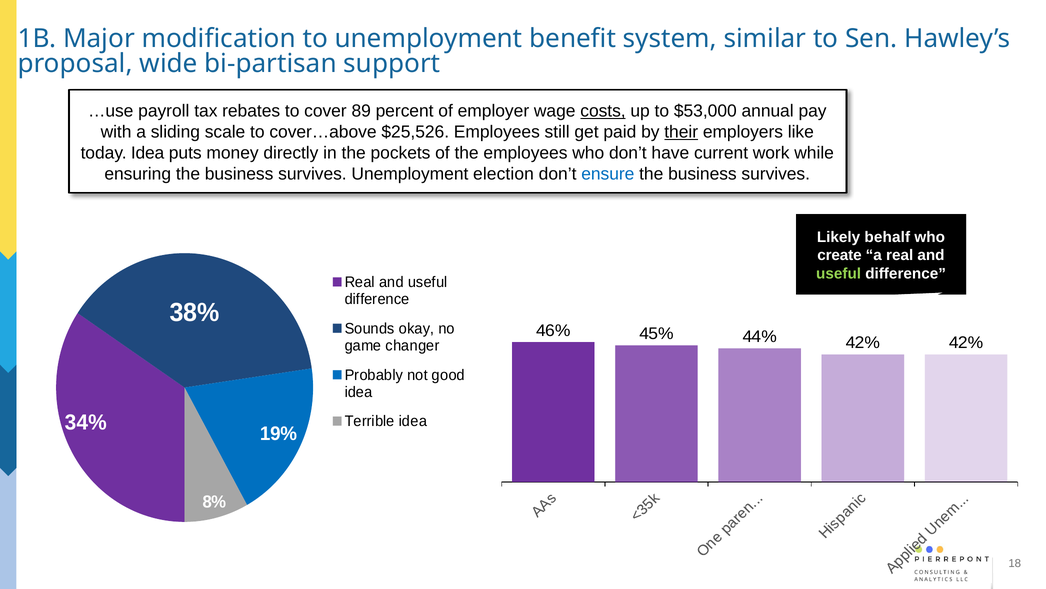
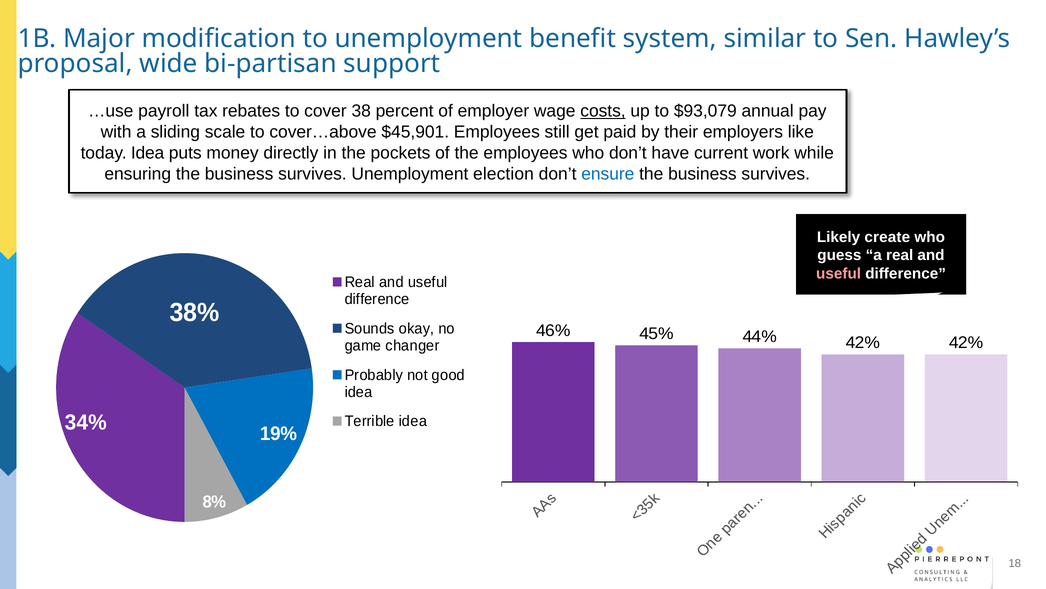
89: 89 -> 38 (361, 111)
$53,000: $53,000 -> $93,079 (705, 111)
$25,526: $25,526 -> $45,901 (415, 132)
their underline: present -> none (681, 132)
behalf: behalf -> create (887, 237)
create: create -> guess (839, 255)
useful colour: light green -> pink (839, 273)
